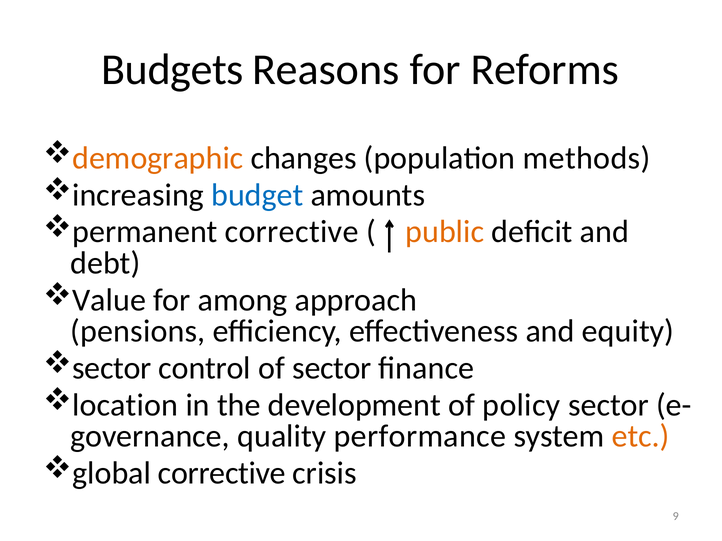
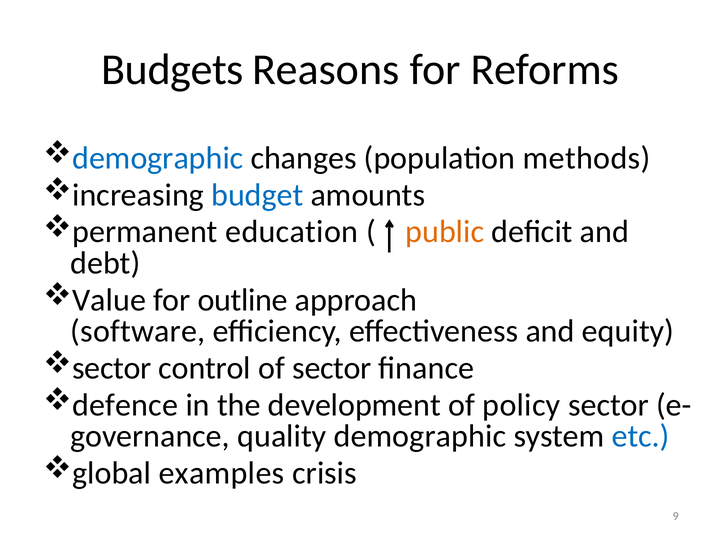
demographic colour: orange -> blue (158, 158)
permanent corrective: corrective -> education (292, 232)
among: among -> outline (243, 300)
pensions: pensions -> software (138, 332)
location: location -> defence (125, 405)
quality performance: performance -> demographic (420, 437)
etc colour: orange -> blue (640, 437)
global corrective: corrective -> examples (222, 474)
